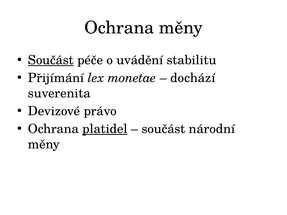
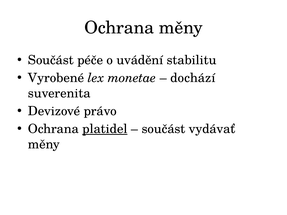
Součást underline: present -> none (51, 60)
Přijímání: Přijímání -> Vyrobené (56, 78)
národní: národní -> vydávať (212, 129)
